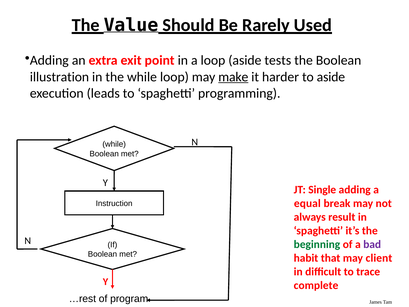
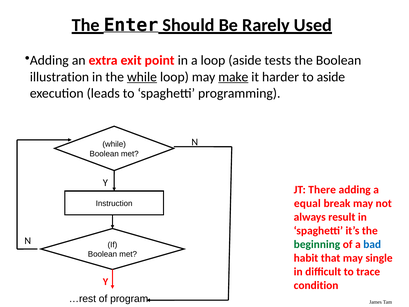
Value: Value -> Enter (131, 25)
while underline: none -> present (142, 77)
Single: Single -> There (322, 190)
bad colour: purple -> blue (372, 244)
client: client -> single (379, 258)
complete: complete -> condition (316, 285)
